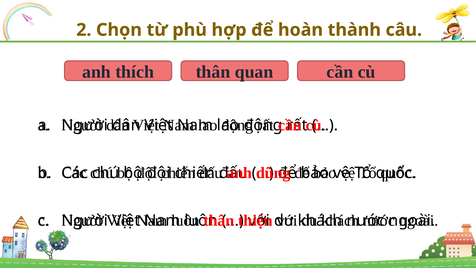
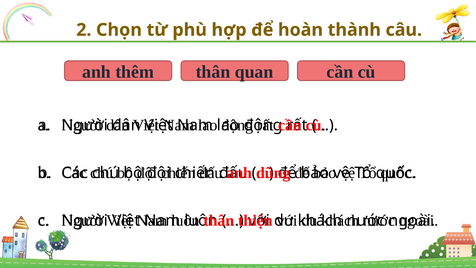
thích: thích -> thêm (135, 72)
